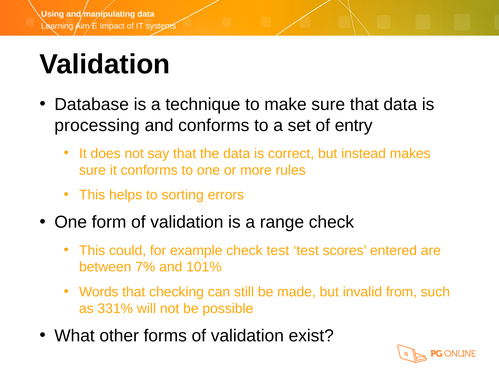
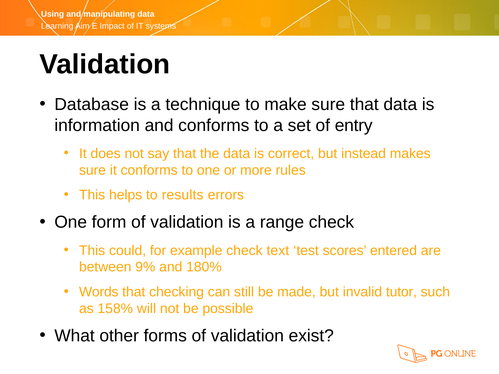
processing: processing -> information (97, 125)
sorting: sorting -> results (183, 195)
check test: test -> text (278, 251)
7%: 7% -> 9% (145, 267)
101%: 101% -> 180% (204, 267)
from: from -> tutor (401, 292)
331%: 331% -> 158% (115, 309)
